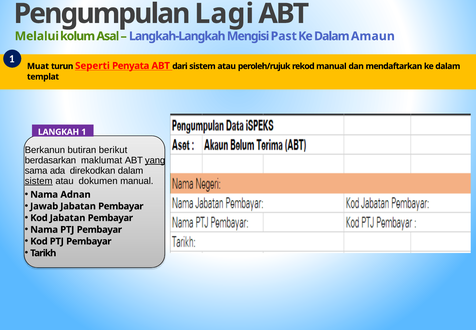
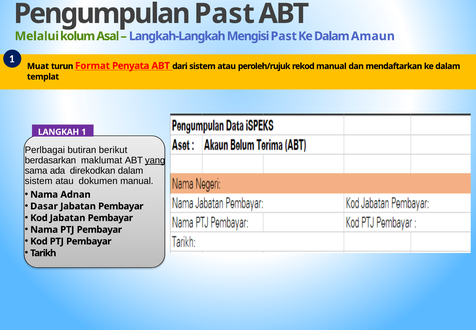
Pengumpulan Lagi: Lagi -> Past (224, 14)
Seperti: Seperti -> Format (92, 66)
Berkanun: Berkanun -> Perlbagai (45, 150)
sistem underline: present -> none (39, 181)
Jawab: Jawab -> Dasar (44, 206)
